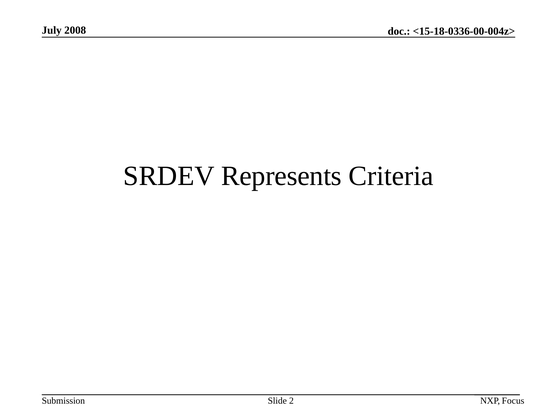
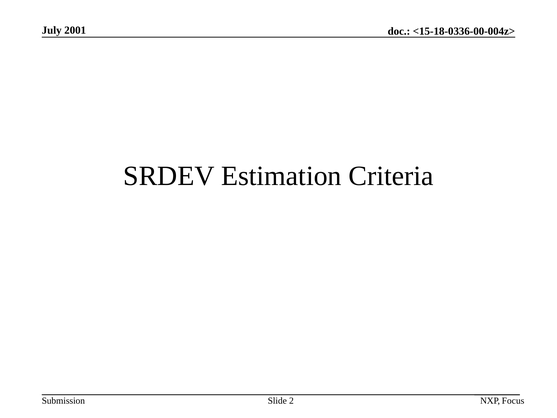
2008: 2008 -> 2001 (75, 30)
Represents: Represents -> Estimation (281, 176)
